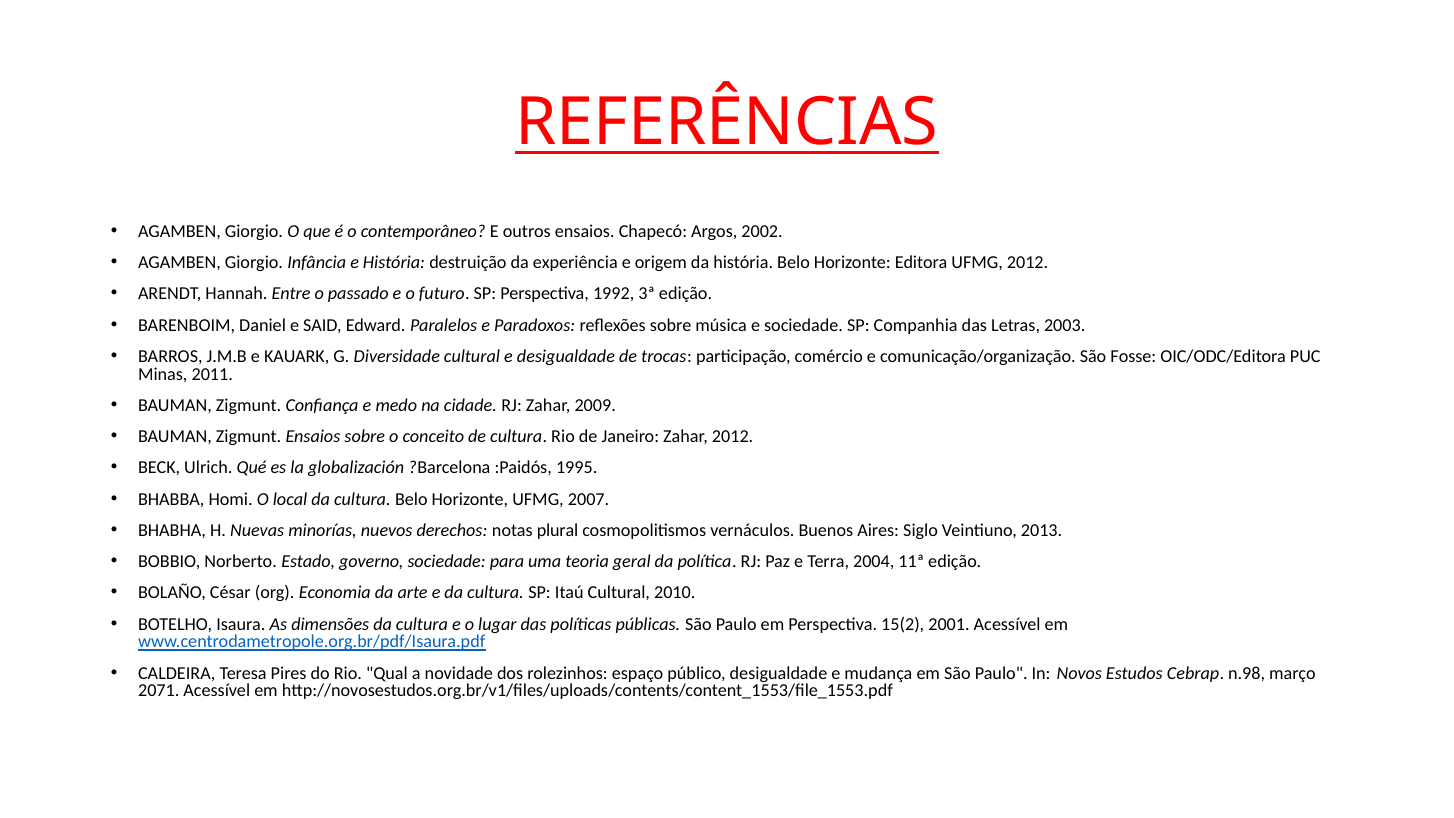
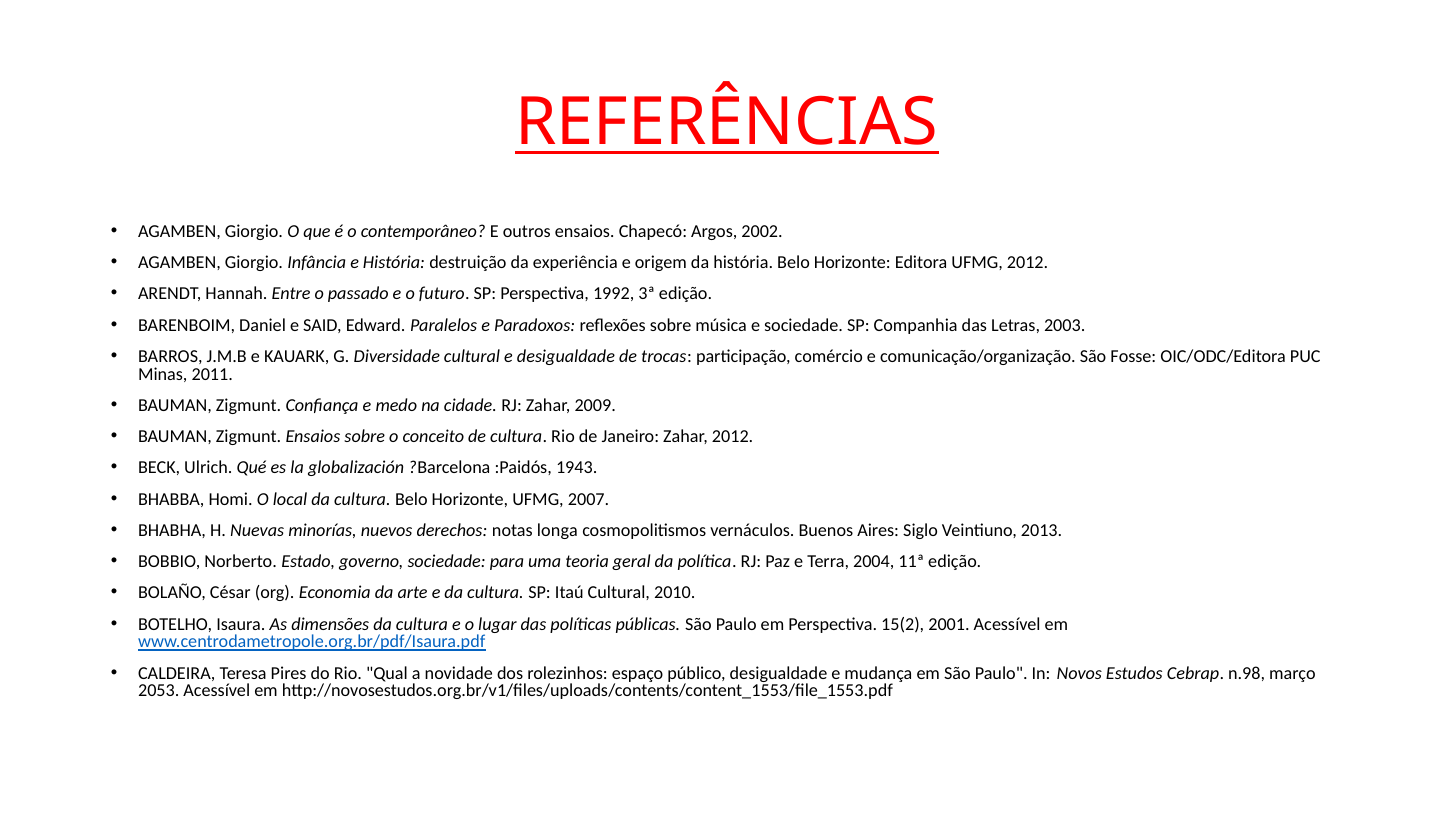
1995: 1995 -> 1943 (577, 468)
plural: plural -> longa (557, 530)
2071: 2071 -> 2053 (159, 691)
